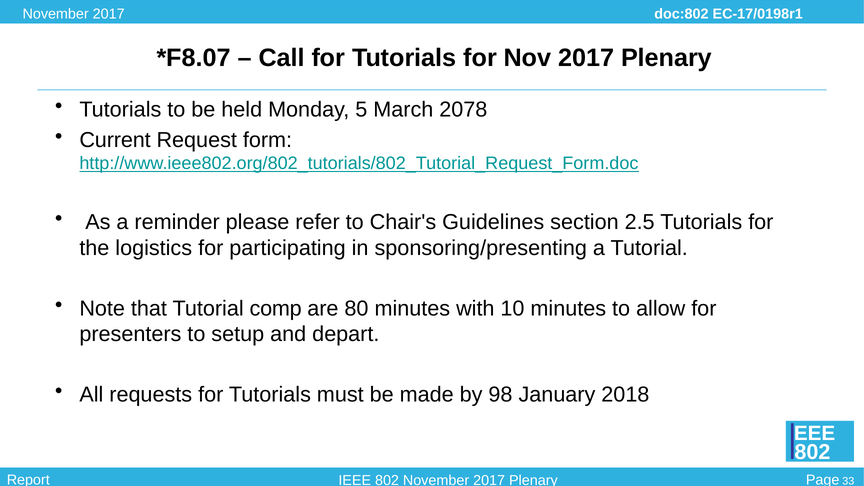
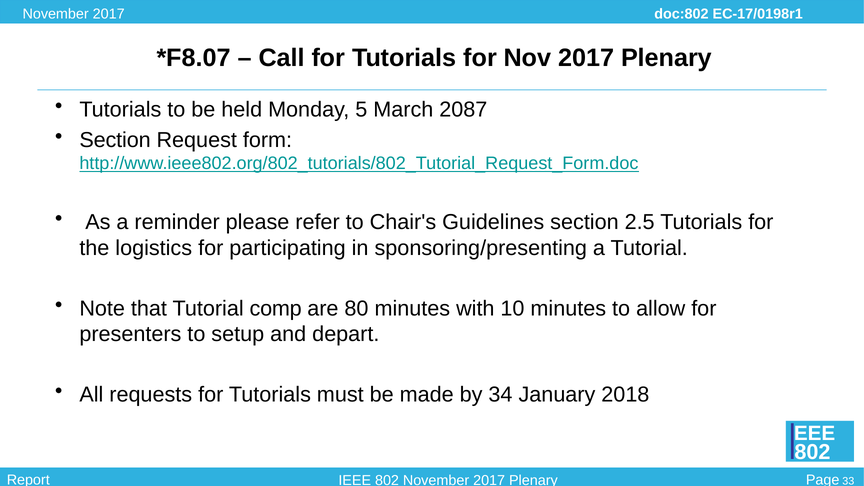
2078: 2078 -> 2087 (463, 110)
Current: Current -> Section (115, 140)
98: 98 -> 34 (501, 395)
